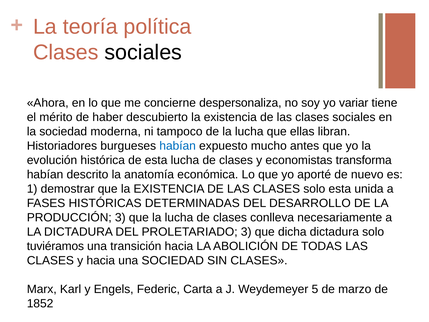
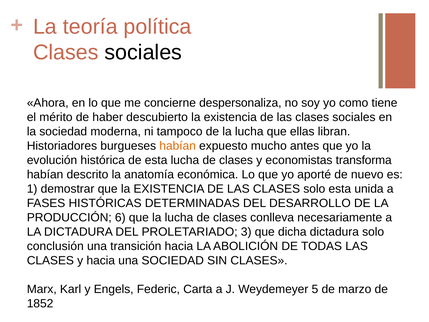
variar: variar -> como (354, 103)
habían colour: blue -> orange (178, 146)
PRODUCCIÓN 3: 3 -> 6 (120, 217)
tuviéramos: tuviéramos -> conclusión (55, 246)
